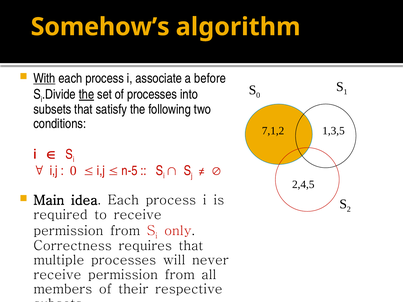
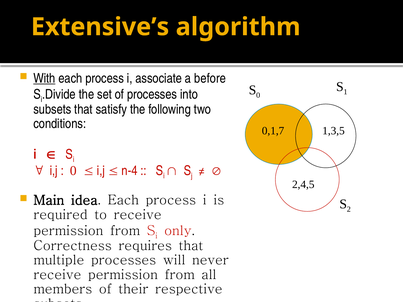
Somehow’s: Somehow’s -> Extensive’s (100, 27)
the underline: present -> none (87, 94)
7,1,2: 7,1,2 -> 0,1,7 (273, 131)
n-5: n-5 -> n-4 (130, 171)
